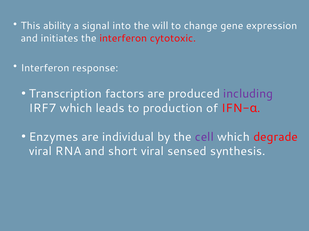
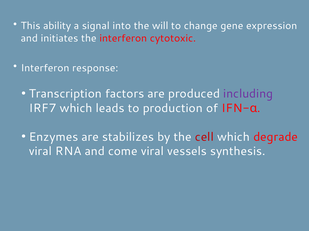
individual: individual -> stabilizes (128, 137)
cell colour: purple -> red (204, 137)
short: short -> come (123, 152)
sensed: sensed -> vessels (187, 152)
